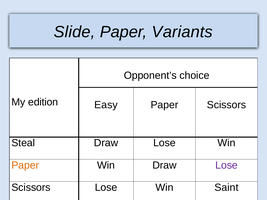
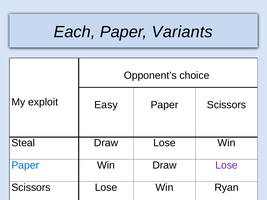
Slide: Slide -> Each (74, 32)
edition: edition -> exploit (43, 102)
Paper colour: orange -> blue (25, 165)
Saint: Saint -> Ryan (227, 188)
